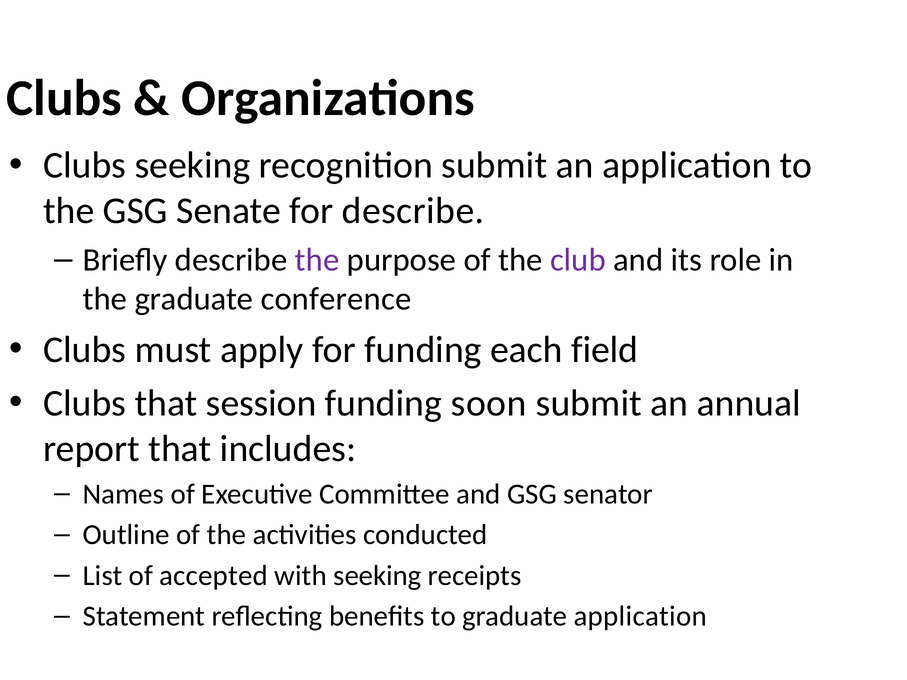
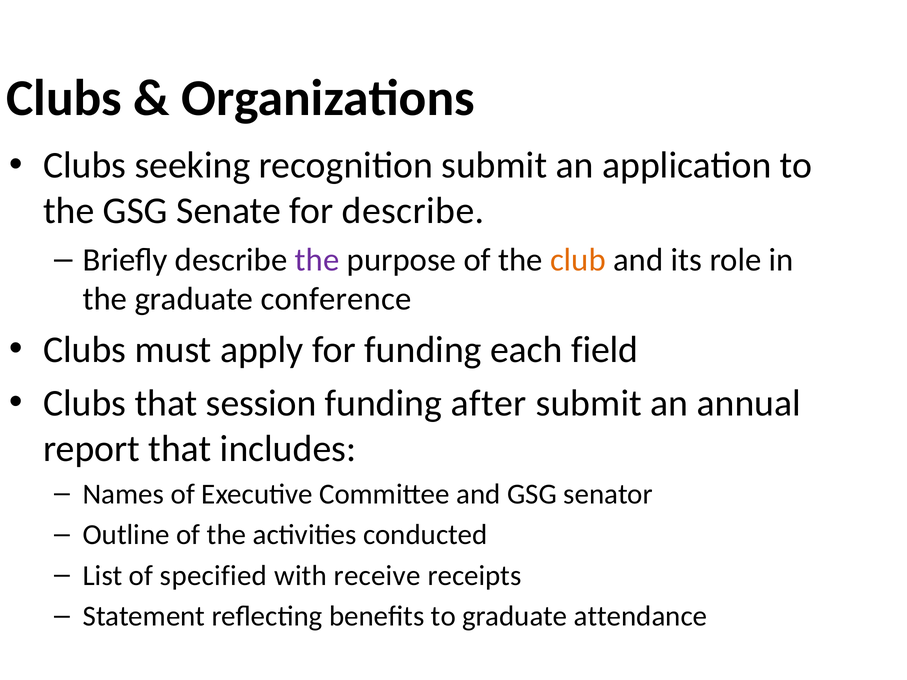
club colour: purple -> orange (578, 260)
soon: soon -> after (489, 403)
accepted: accepted -> specified (214, 576)
with seeking: seeking -> receive (377, 576)
graduate application: application -> attendance (640, 617)
